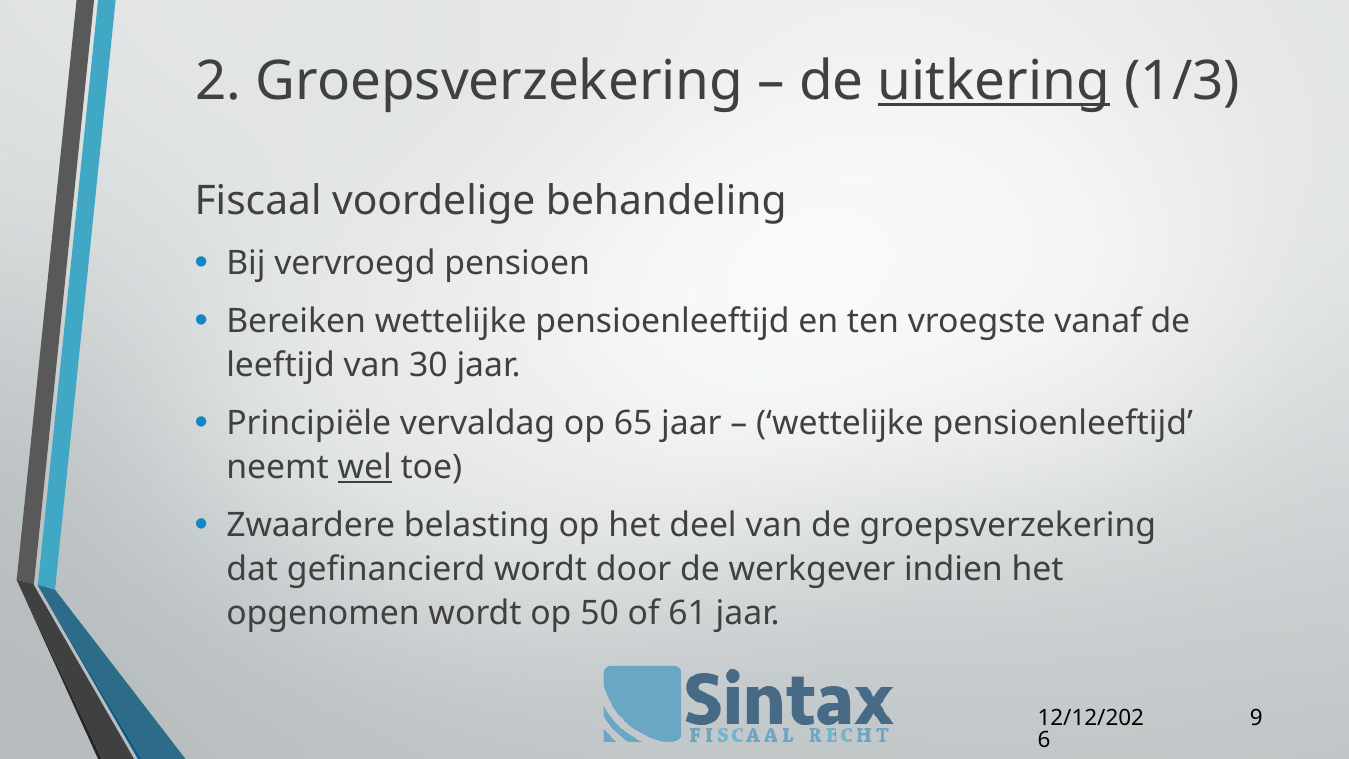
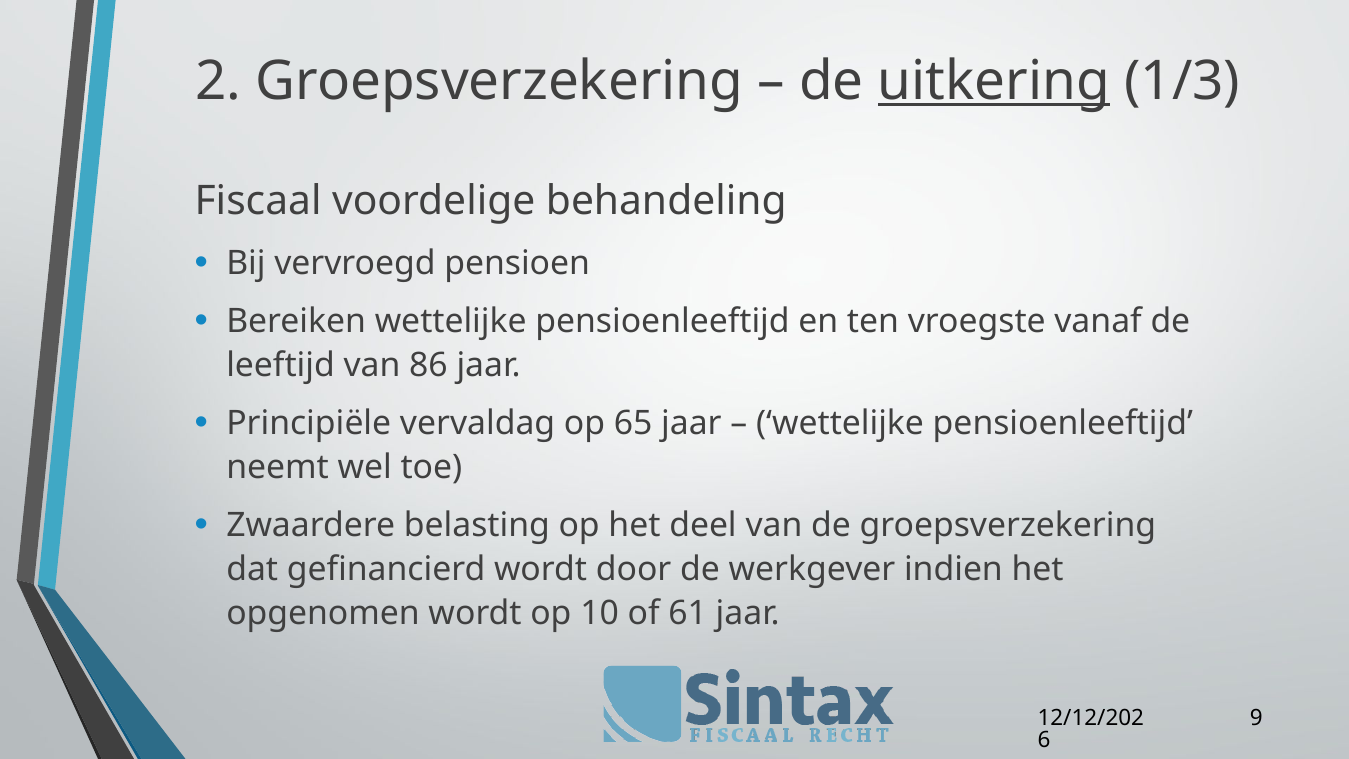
30: 30 -> 86 (428, 365)
wel underline: present -> none (365, 467)
50: 50 -> 10 (600, 613)
